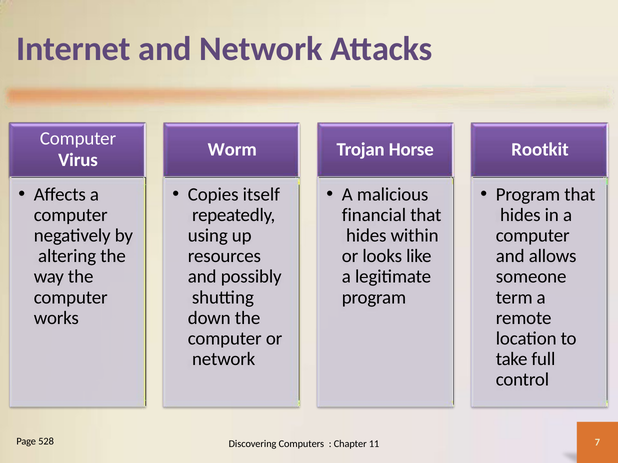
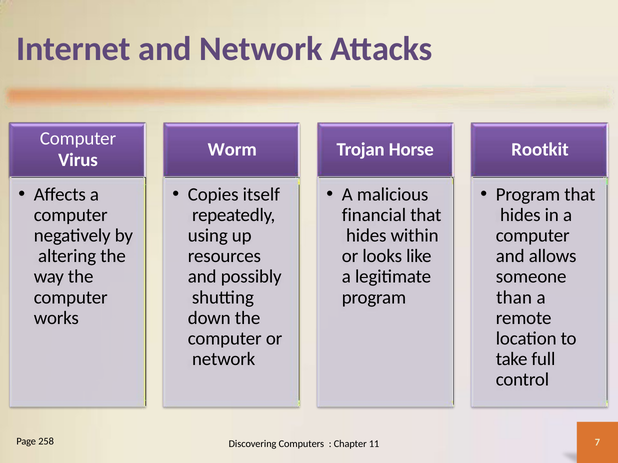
term: term -> than (514, 298)
528: 528 -> 258 (46, 442)
